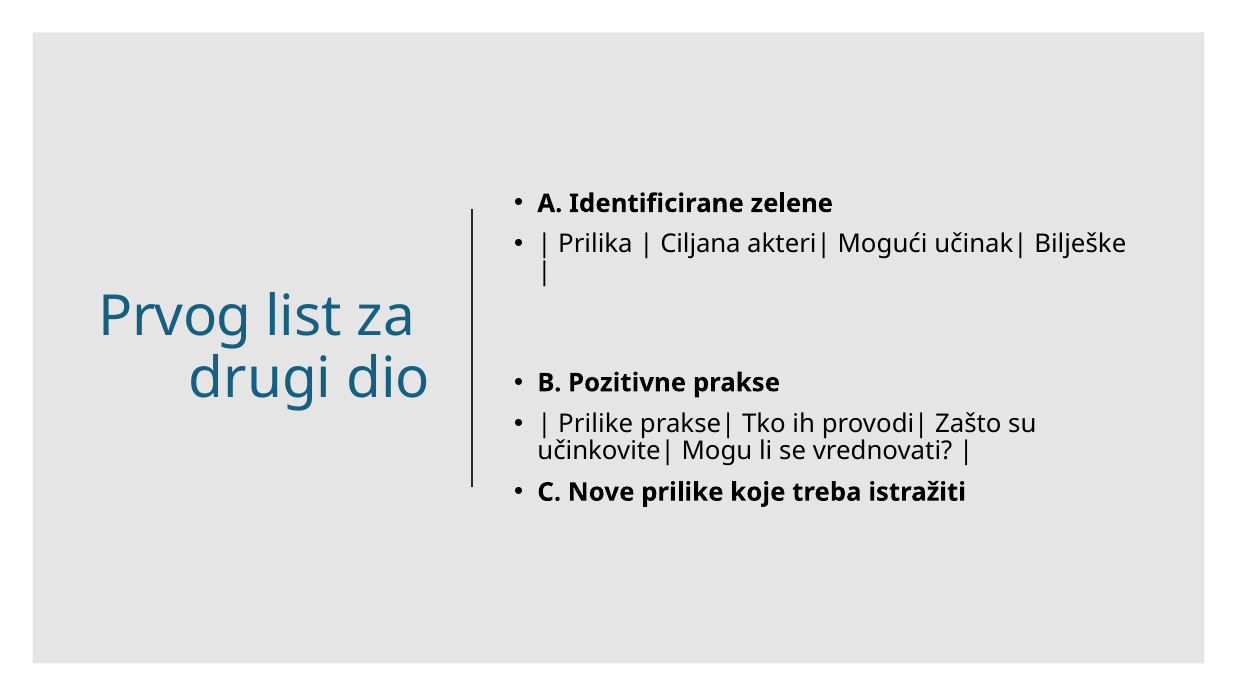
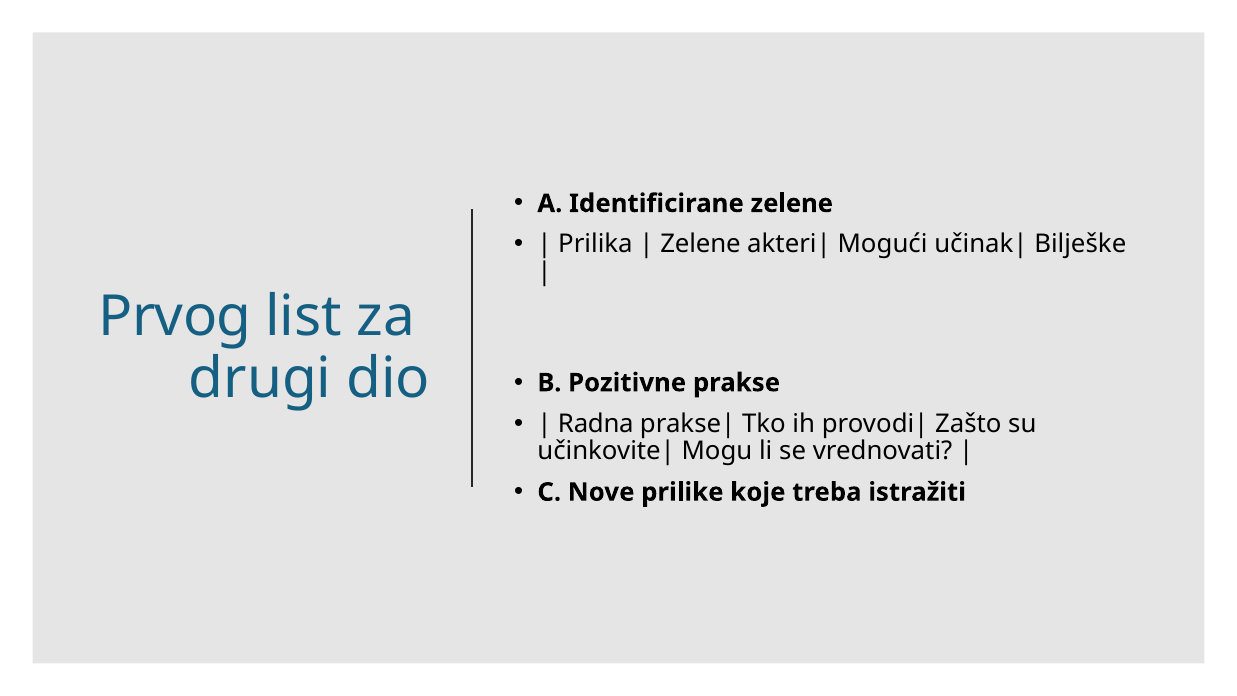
Ciljana: Ciljana -> Zelene (700, 244)
Prilike: Prilike -> Radna (596, 423)
